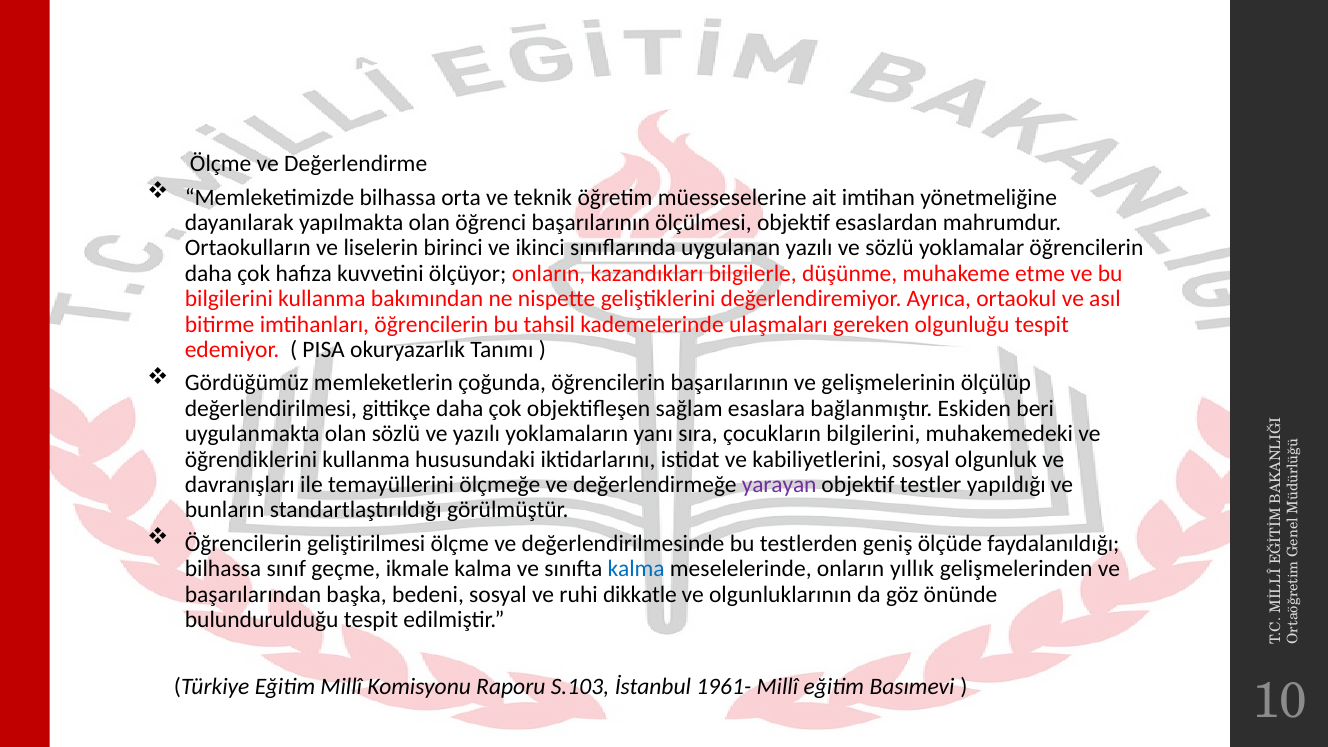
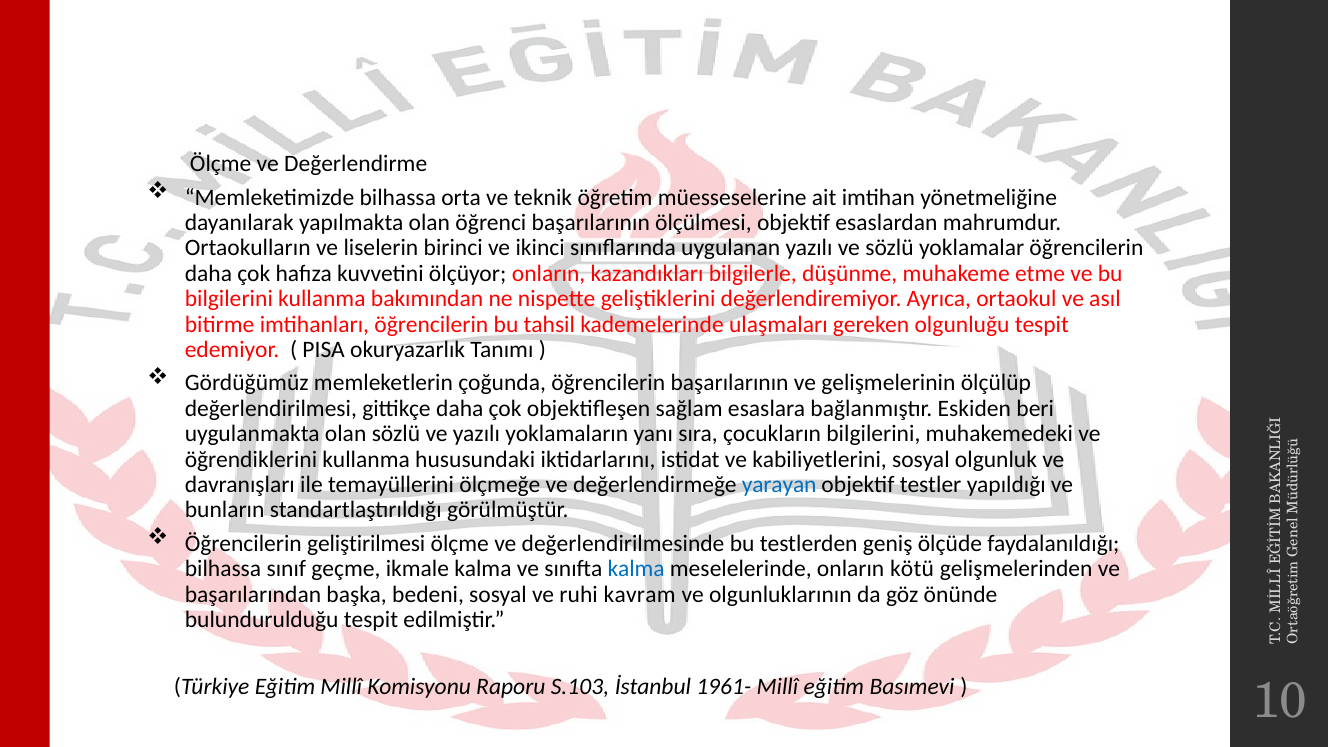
yarayan colour: purple -> blue (779, 485)
yıllık: yıllık -> kötü (912, 569)
dikkatle: dikkatle -> kavram (640, 594)
